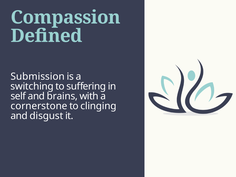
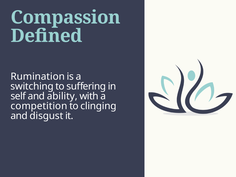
Submission: Submission -> Rumination (38, 77)
brains: brains -> ability (62, 96)
cornerstone: cornerstone -> competition (39, 106)
